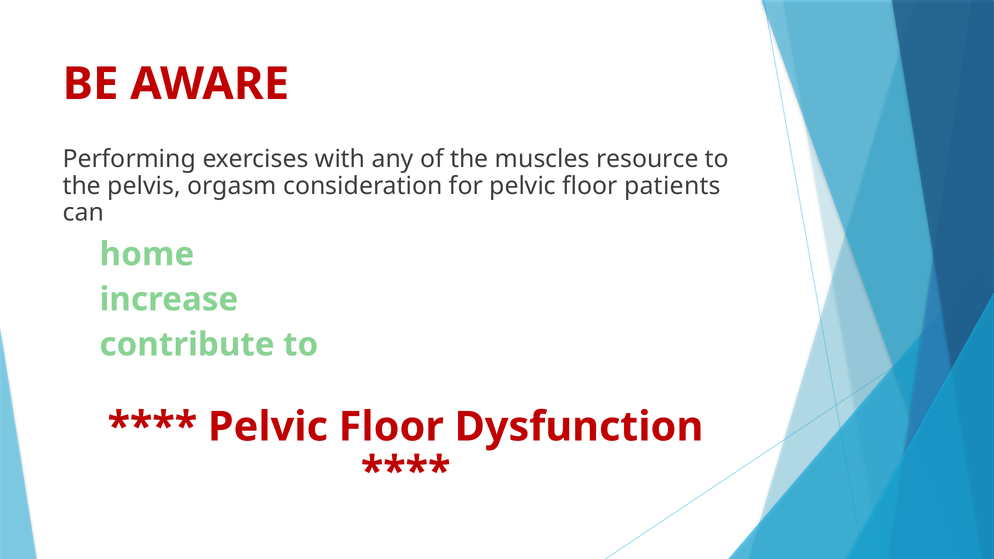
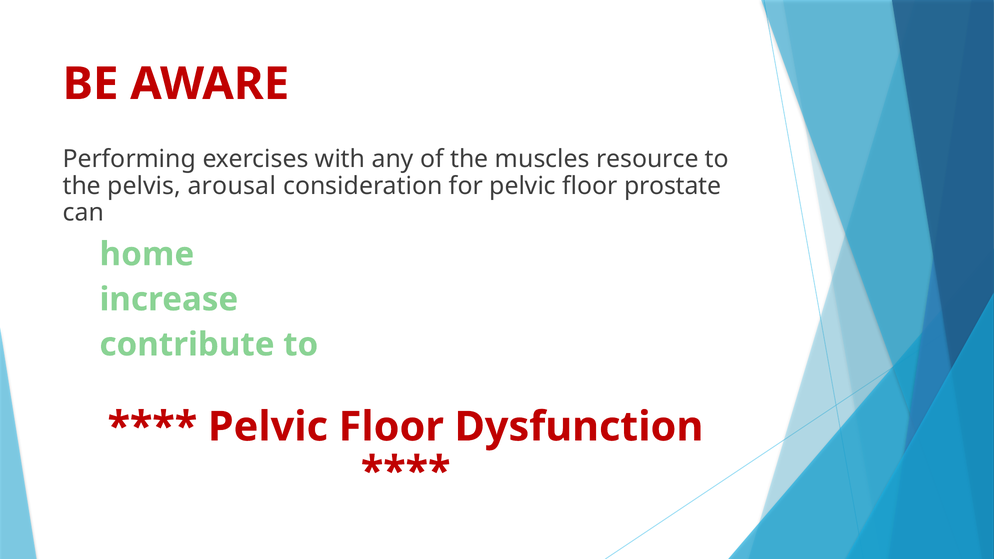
orgasm: orgasm -> arousal (232, 186)
patients: patients -> prostate (673, 186)
